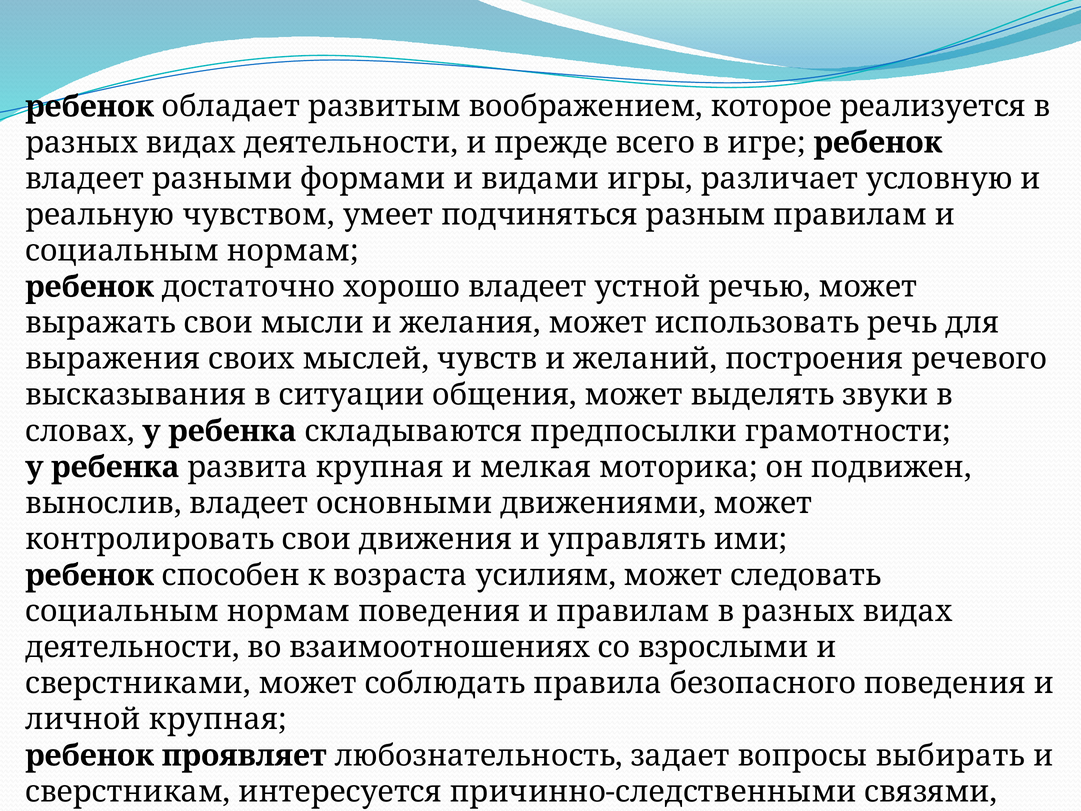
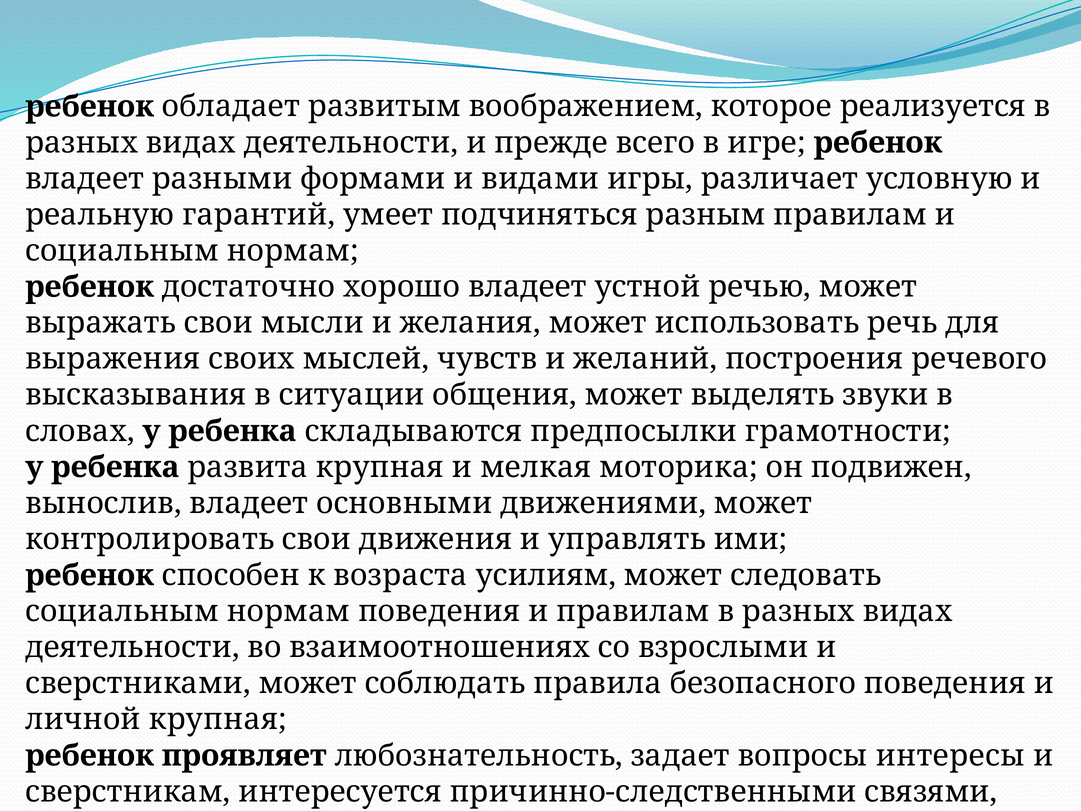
чувством: чувством -> гарантий (259, 215)
выбирать: выбирать -> интересы (950, 755)
